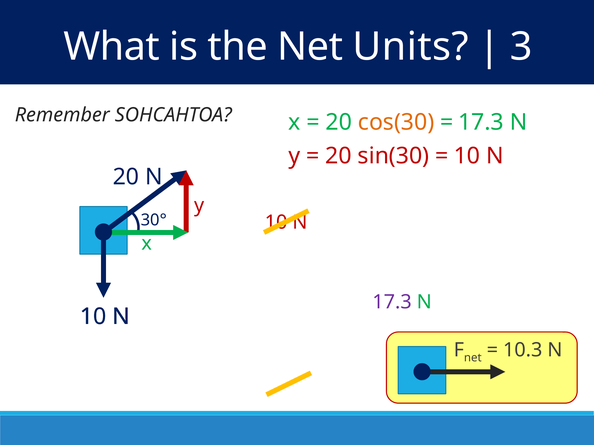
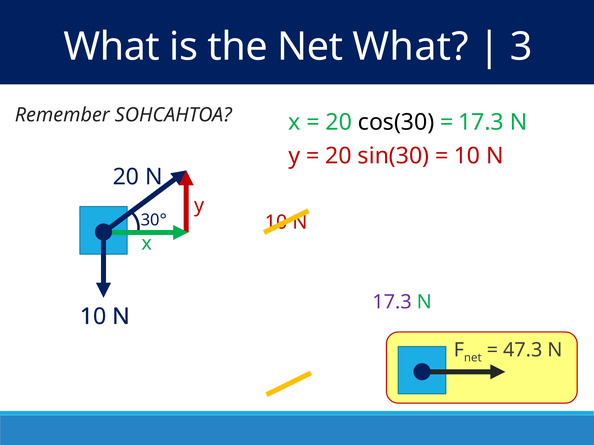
Net Units: Units -> What (411, 47)
cos(30 colour: orange -> black (396, 122)
10.3: 10.3 -> 47.3 (523, 350)
